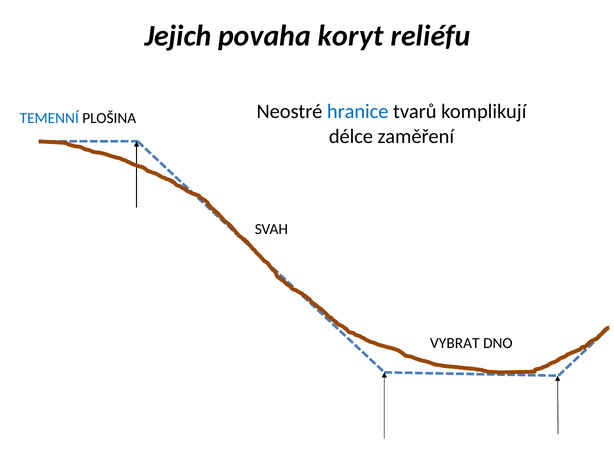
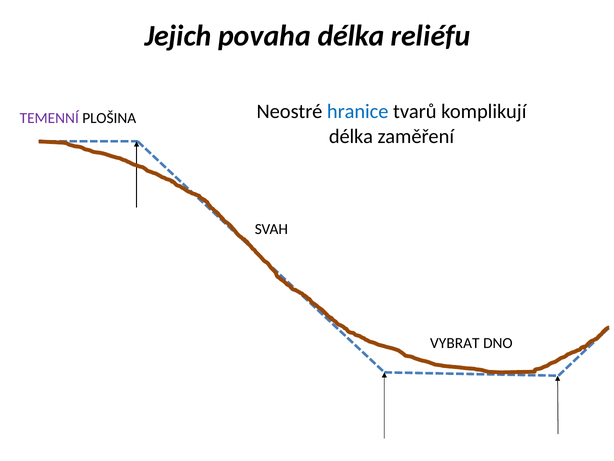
povaha koryt: koryt -> délka (351, 36)
TEMENNÍ colour: blue -> purple (49, 118)
délce: délce -> délka (351, 136)
